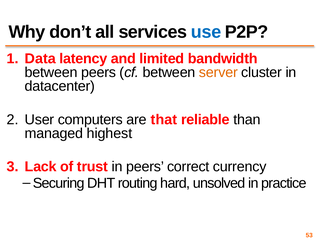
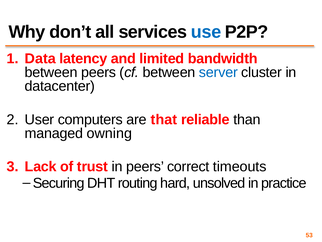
server colour: orange -> blue (218, 72)
highest: highest -> owning (109, 133)
currency: currency -> timeouts (240, 166)
